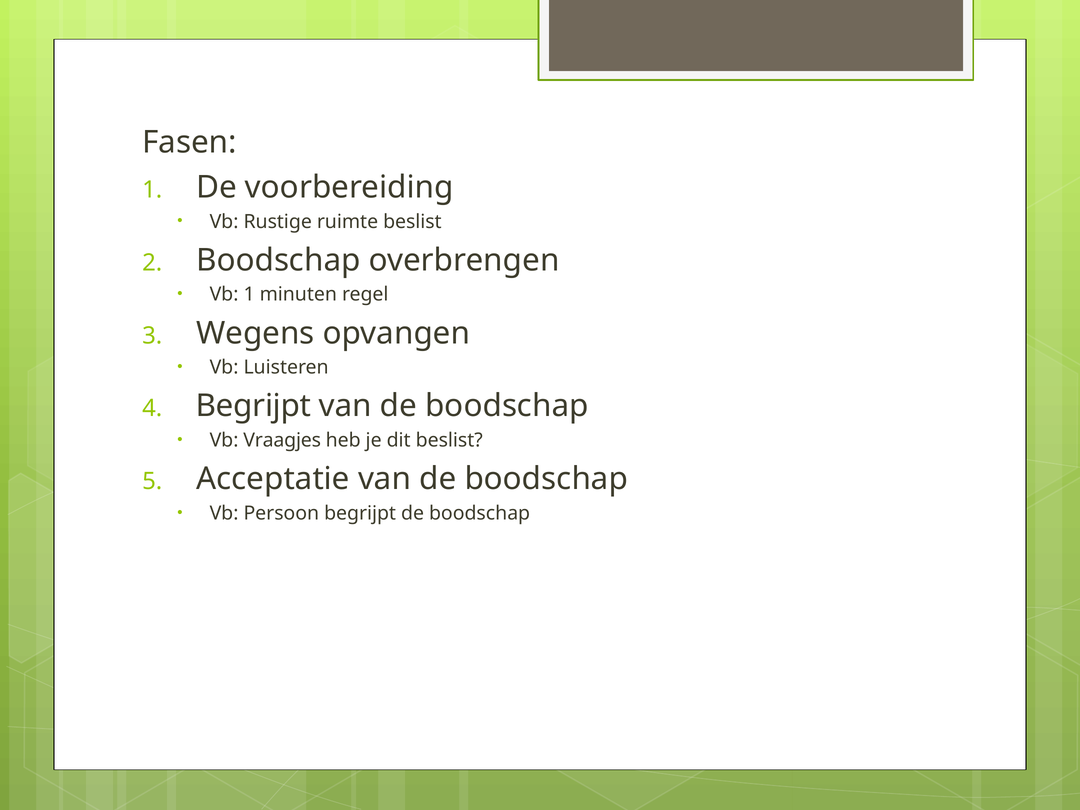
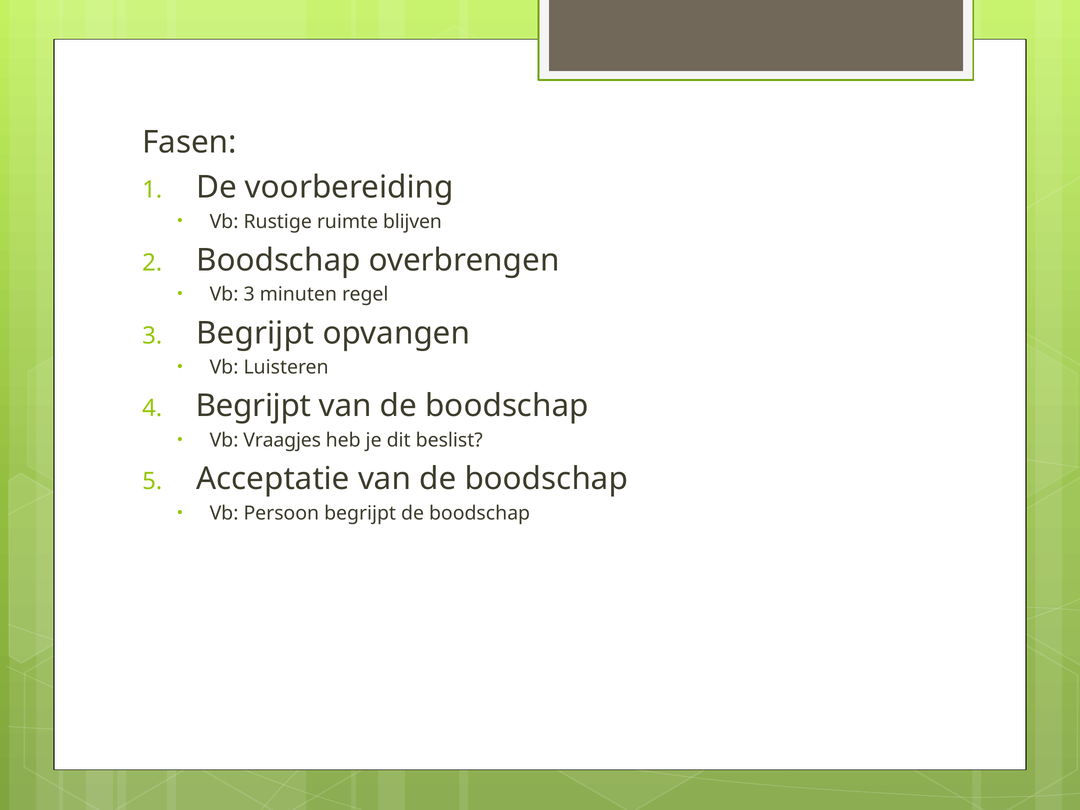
ruimte beslist: beslist -> blijven (412, 222)
Vb 1: 1 -> 3 (249, 295)
Wegens: Wegens -> Begrijpt (255, 333)
